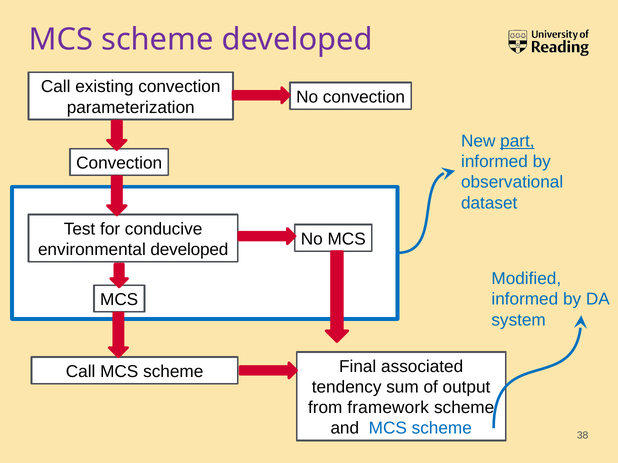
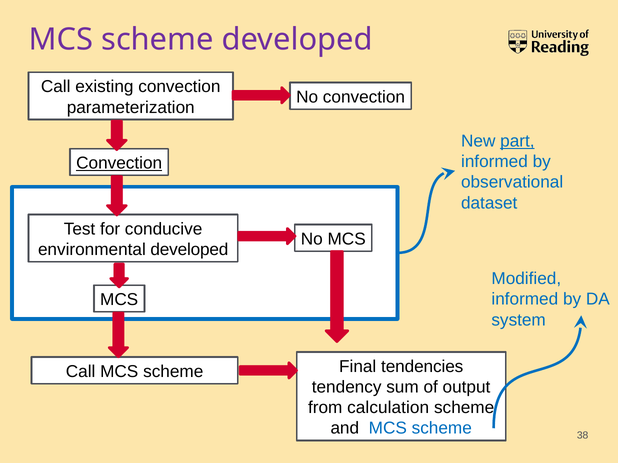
Convection underline: none -> present (119, 163)
associated: associated -> tendencies (422, 367)
framework: framework -> calculation (388, 408)
